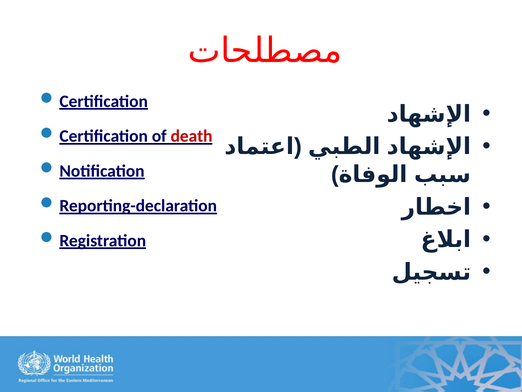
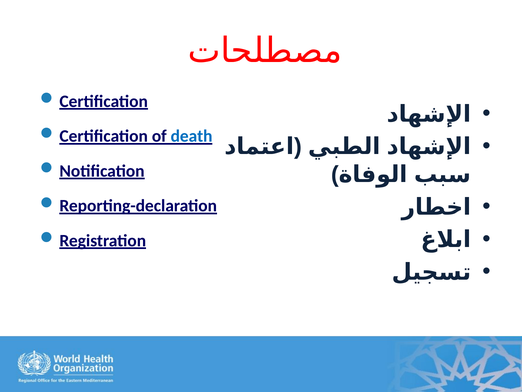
death colour: red -> blue (192, 136)
